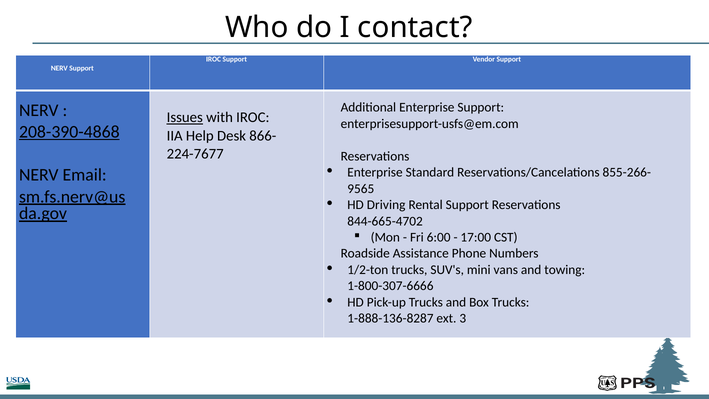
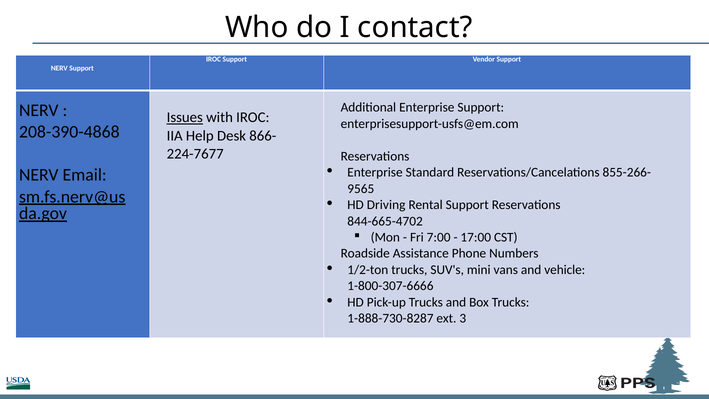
208-390-4868 underline: present -> none (69, 132)
6:00: 6:00 -> 7:00 (439, 237)
towing: towing -> vehicle (565, 270)
1-888-136-8287: 1-888-136-8287 -> 1-888-730-8287 (390, 318)
